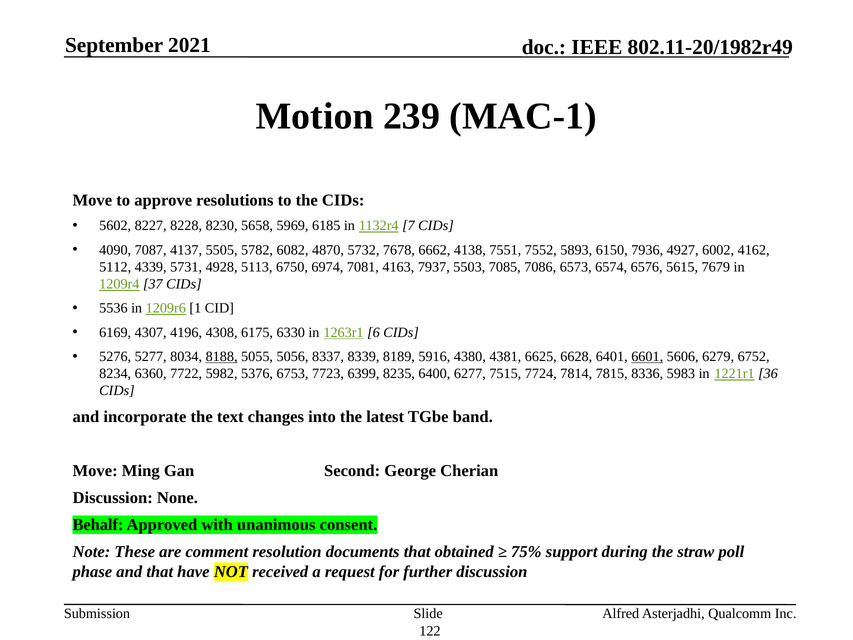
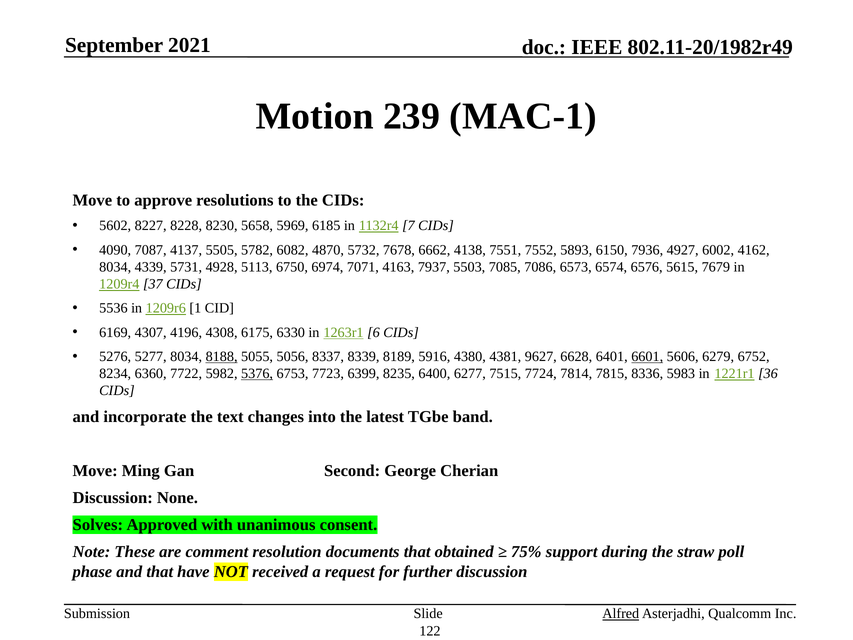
5112: 5112 -> 8034 (115, 267)
7081: 7081 -> 7071 (363, 267)
6625: 6625 -> 9627 (541, 356)
5376 underline: none -> present (257, 374)
Behalf: Behalf -> Solves (98, 525)
Alfred underline: none -> present (621, 614)
